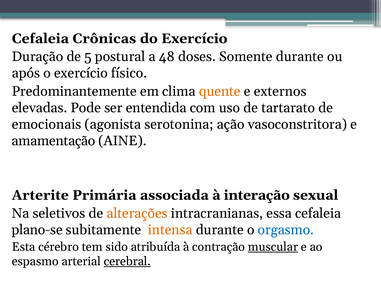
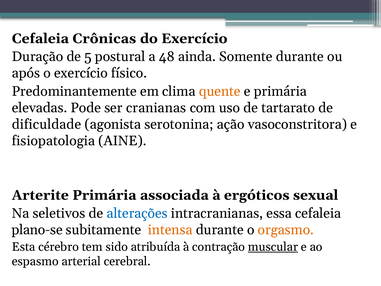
doses: doses -> ainda (197, 57)
e externos: externos -> primária (280, 91)
entendida: entendida -> cranianas (156, 108)
emocionais: emocionais -> dificuldade (47, 124)
amamentação: amamentação -> fisiopatologia (53, 141)
interação: interação -> ergóticos (257, 195)
alterações colour: orange -> blue (137, 213)
orgasmo colour: blue -> orange (286, 230)
cerebral underline: present -> none (127, 261)
